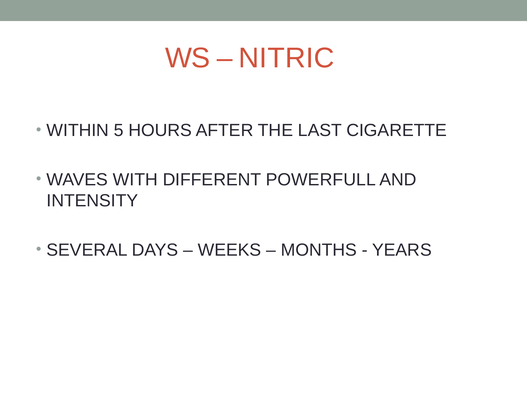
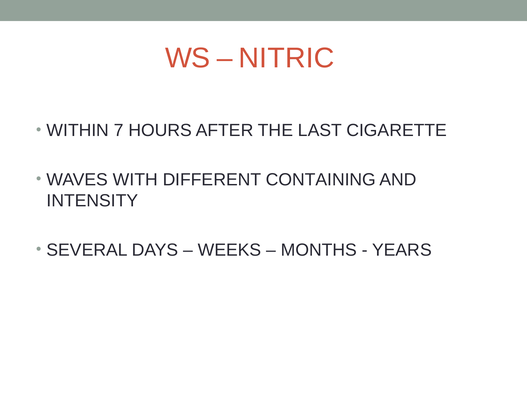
5: 5 -> 7 (119, 131)
POWERFULL: POWERFULL -> CONTAINING (321, 180)
